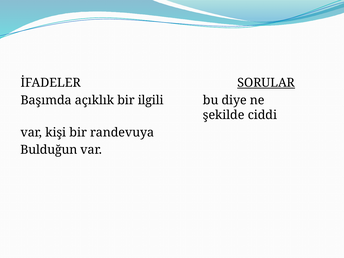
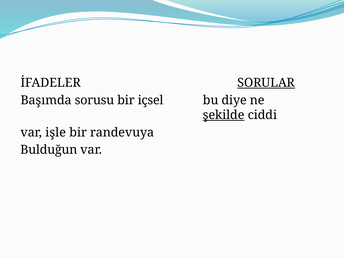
açıklık: açıklık -> sorusu (95, 100)
ilgili: ilgili -> içsel (151, 100)
şekilde underline: none -> present (224, 115)
kişi: kişi -> işle (56, 132)
